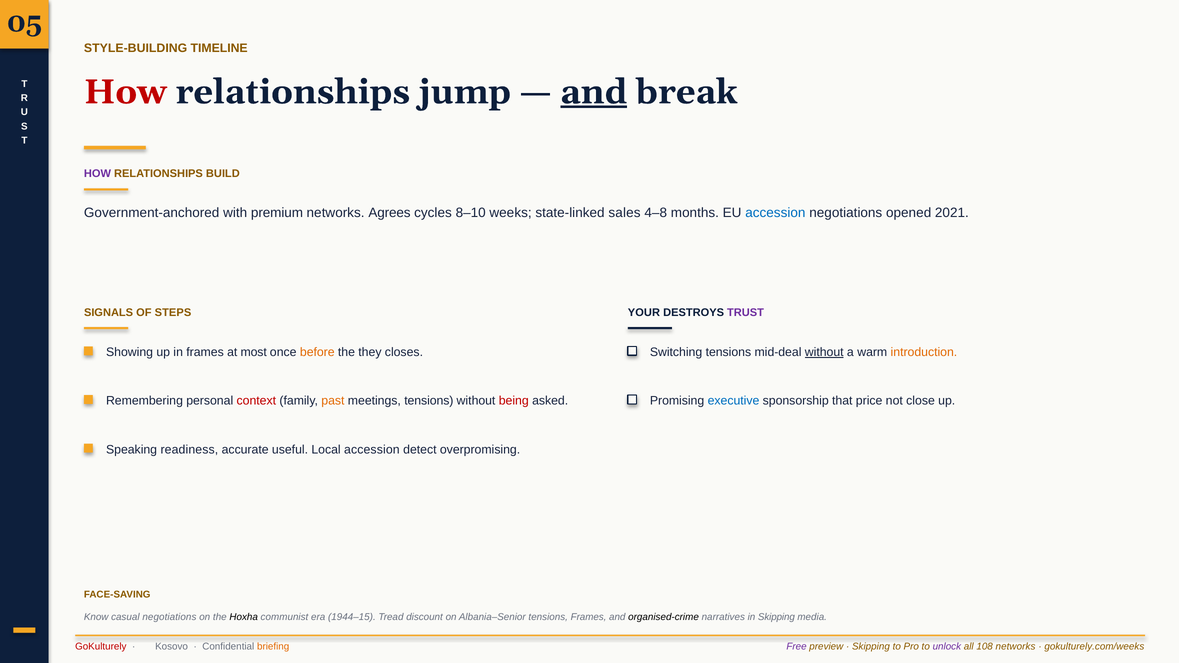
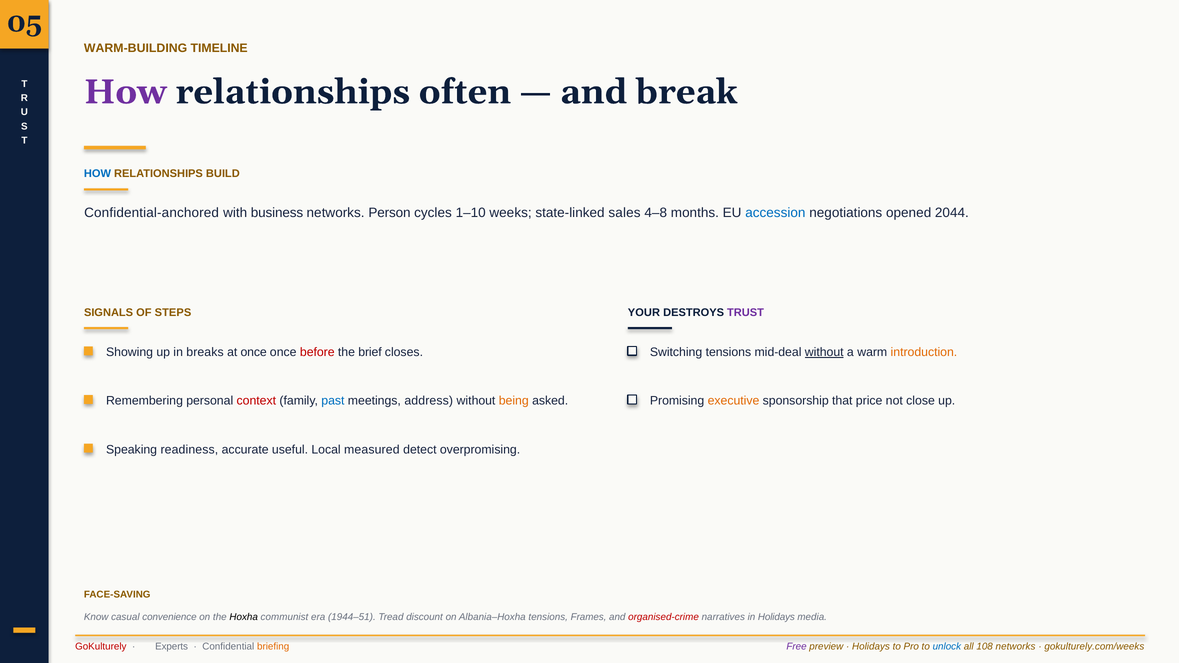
STYLE-BUILDING: STYLE-BUILDING -> WARM-BUILDING (136, 48)
How colour: red -> purple (125, 92)
jump: jump -> often (465, 92)
and underline: present -> none (594, 92)
HOW colour: purple -> blue (97, 174)
Government-anchored: Government-anchored -> Confidential-anchored (152, 213)
premium: premium -> business (277, 213)
Agrees: Agrees -> Person (390, 213)
8–10: 8–10 -> 1–10 (471, 213)
2021: 2021 -> 2044 (952, 213)
in frames: frames -> breaks (205, 352)
at most: most -> once (254, 352)
before colour: orange -> red (317, 352)
they: they -> brief (370, 352)
past colour: orange -> blue (333, 401)
meetings tensions: tensions -> address (429, 401)
being colour: red -> orange (514, 401)
executive colour: blue -> orange (734, 401)
Local accession: accession -> measured (372, 450)
casual negotiations: negotiations -> convenience (170, 617)
1944–15: 1944–15 -> 1944–51 (352, 617)
Albania–Senior: Albania–Senior -> Albania–Hoxha (492, 617)
organised-crime colour: black -> red (664, 617)
in Skipping: Skipping -> Holidays (776, 617)
Kosovo: Kosovo -> Experts (172, 647)
Skipping: Skipping -> Holidays (871, 647)
unlock colour: purple -> blue (947, 647)
